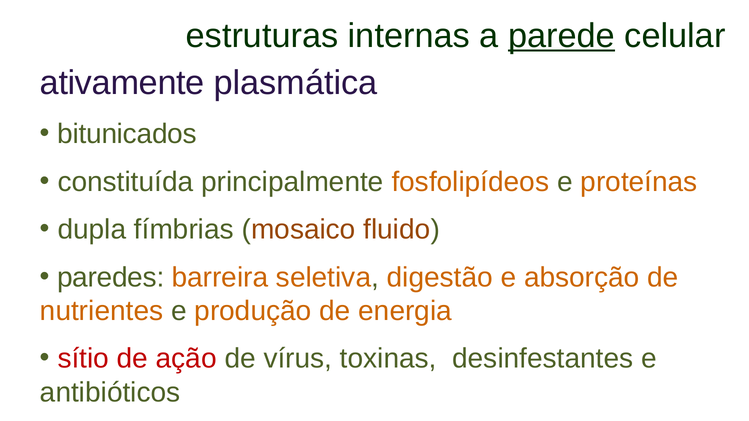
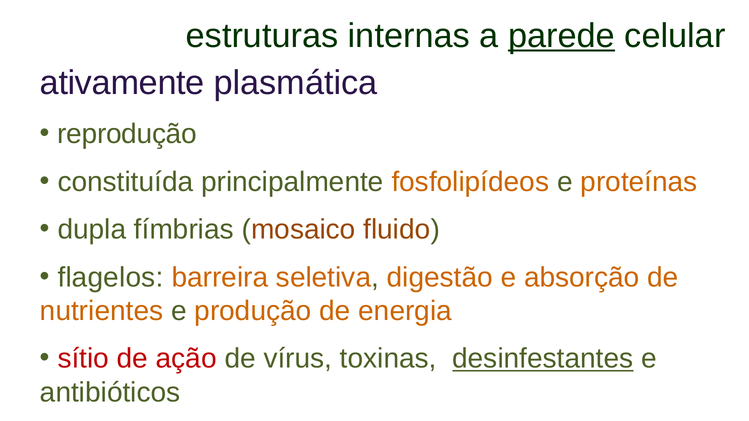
bitunicados: bitunicados -> reprodução (127, 134)
paredes: paredes -> flagelos (110, 277)
desinfestantes underline: none -> present (543, 359)
